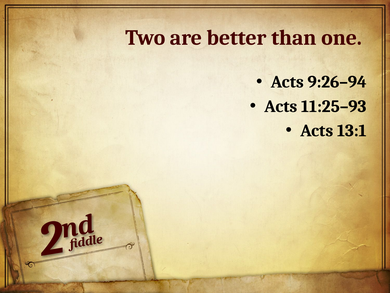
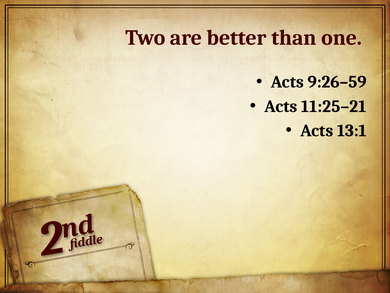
9:26–94: 9:26–94 -> 9:26–59 (337, 82)
11:25–93: 11:25–93 -> 11:25–21 (334, 106)
